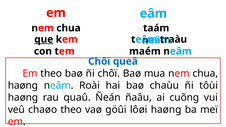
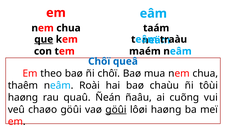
haøng: haøng -> thaêm (23, 86)
chaøo theo: theo -> göûi (71, 110)
göûi underline: none -> present (116, 110)
